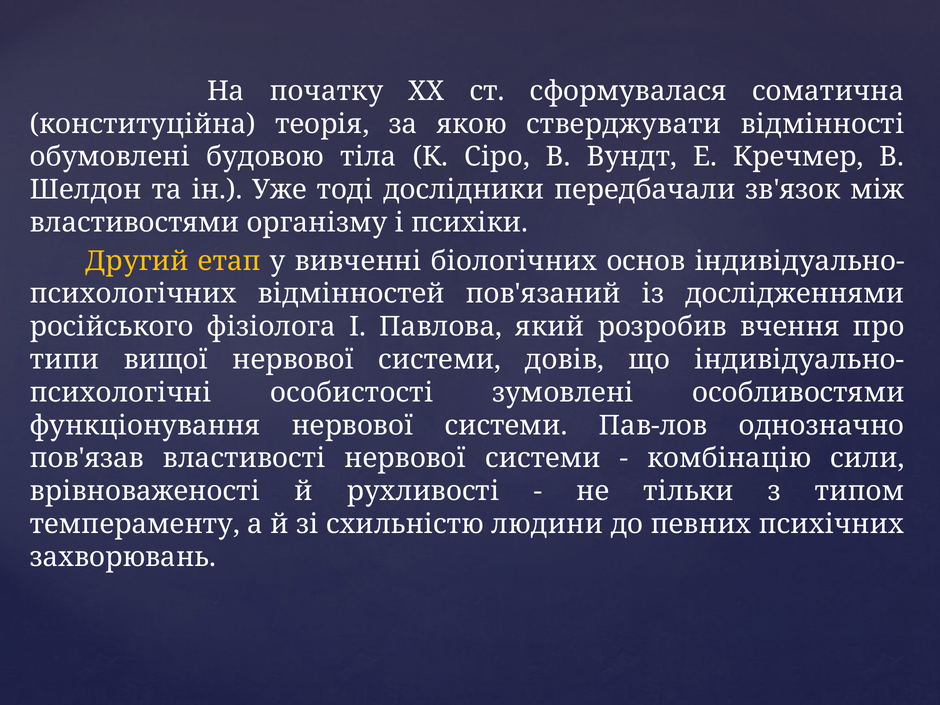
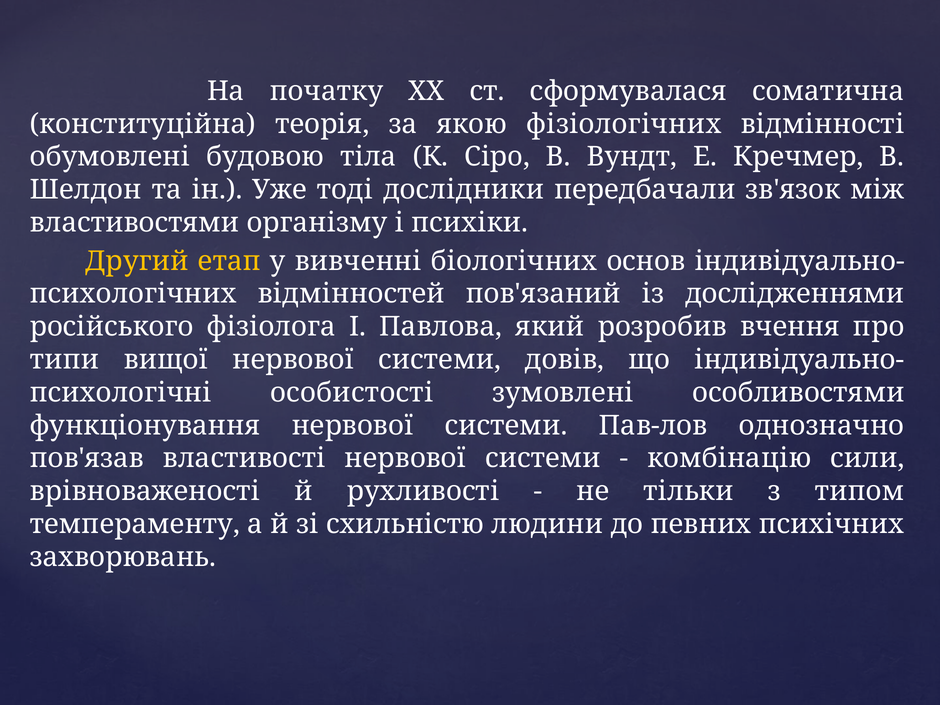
стверджувати: стверджувати -> фізіологічних (624, 124)
